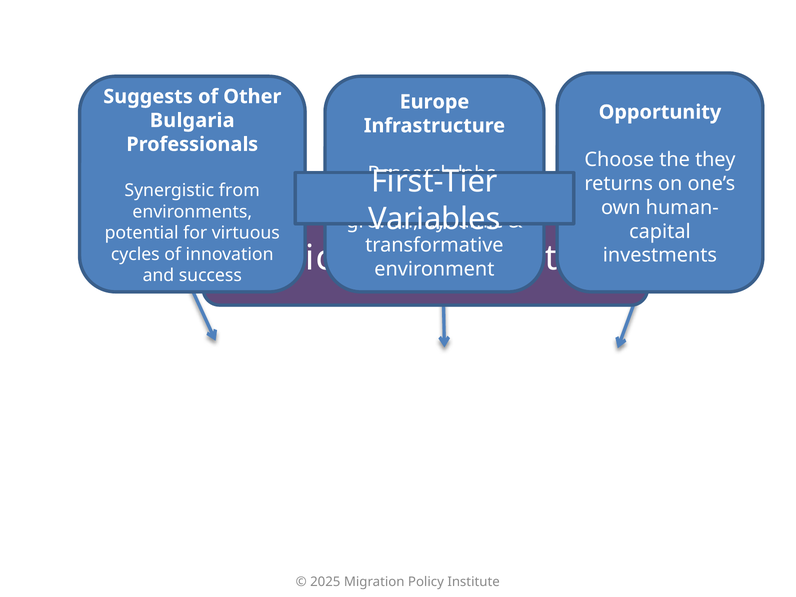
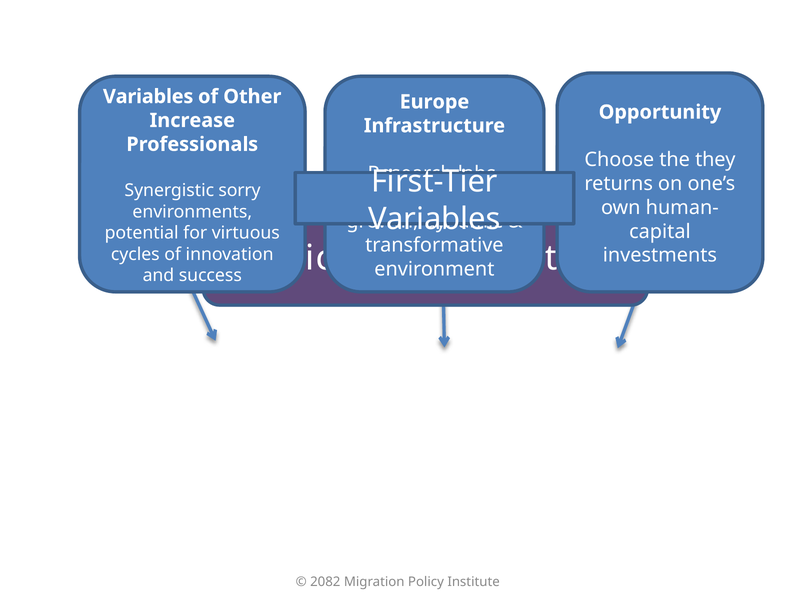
Suggests: Suggests -> Variables (148, 97)
Bulgaria: Bulgaria -> Increase (192, 120)
from: from -> sorry (240, 191)
2025: 2025 -> 2082 (325, 582)
